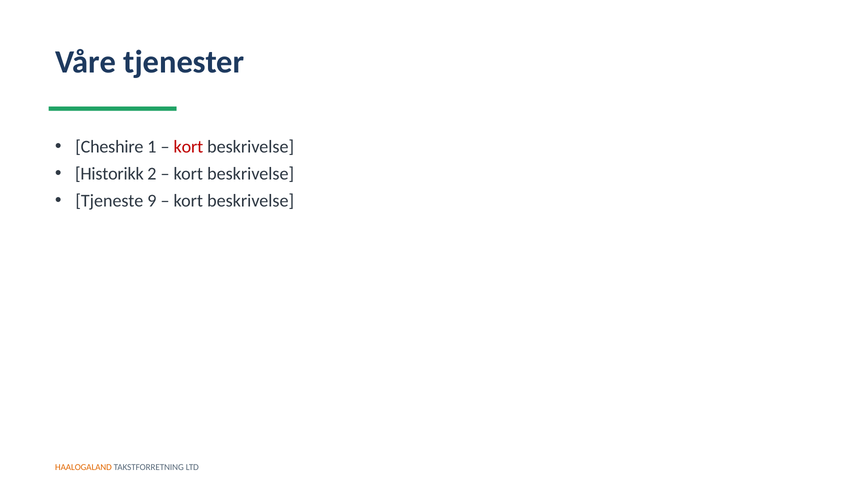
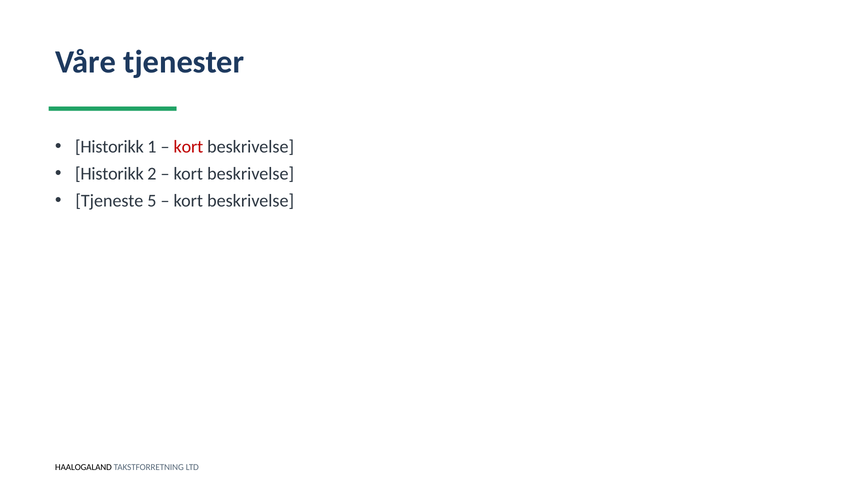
Cheshire: Cheshire -> Historikk (109, 147)
9: 9 -> 5 (152, 201)
HAALOGALAND colour: orange -> black (83, 467)
